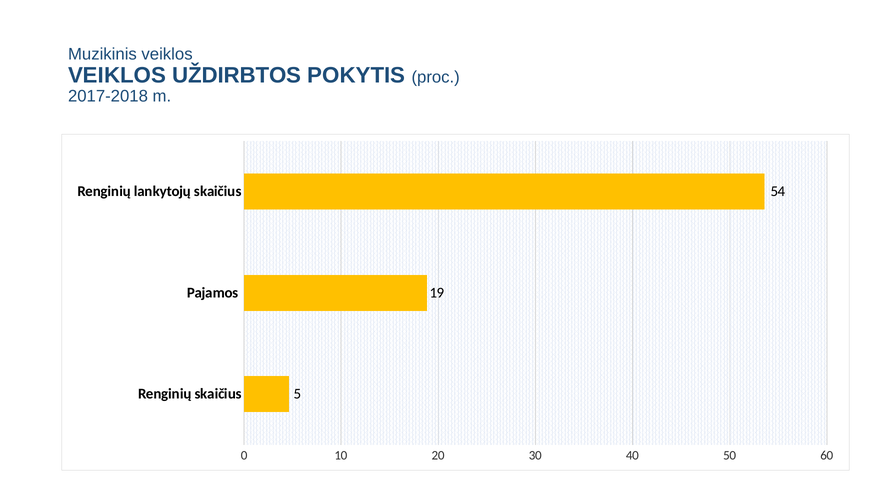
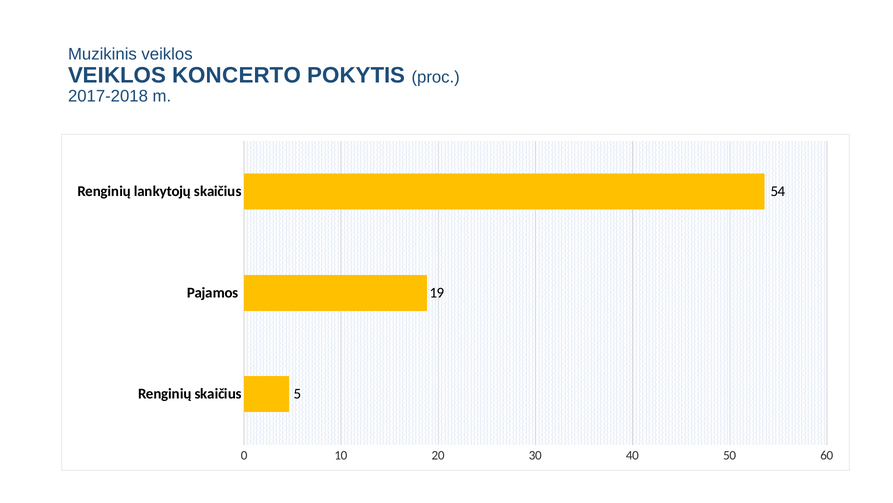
UŽDIRBTOS: UŽDIRBTOS -> KONCERTO (237, 75)
